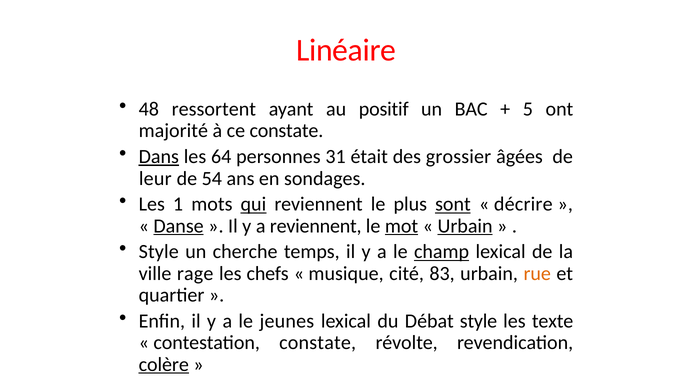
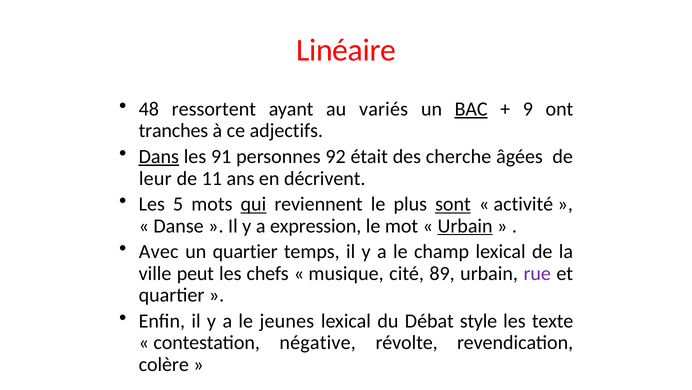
positif: positif -> variés (384, 109)
BAC underline: none -> present (471, 109)
5: 5 -> 9 (528, 109)
majorité: majorité -> tranches (173, 131)
ce constate: constate -> adjectifs (286, 131)
64: 64 -> 91 (221, 156)
31: 31 -> 92 (336, 156)
grossier: grossier -> cherche (459, 156)
54: 54 -> 11 (212, 178)
sondages: sondages -> décrivent (325, 178)
1: 1 -> 5 (178, 204)
décrire: décrire -> activité (523, 204)
Danse underline: present -> none (179, 226)
a reviennent: reviennent -> expression (316, 226)
mot underline: present -> none (402, 226)
Style: Style -> Avec (159, 251)
un cherche: cherche -> quartier (245, 251)
champ underline: present -> none (442, 251)
rage: rage -> peut (195, 273)
83: 83 -> 89 (442, 273)
rue colour: orange -> purple (537, 273)
contestation constate: constate -> négative (318, 342)
colère underline: present -> none (164, 364)
